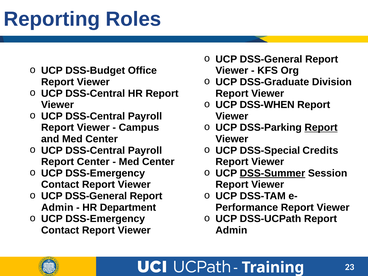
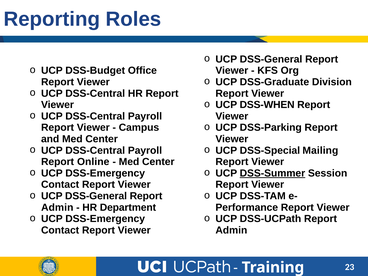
Report underline: present -> none (321, 128)
Credits: Credits -> Mailing (320, 150)
Report Center: Center -> Online (93, 162)
